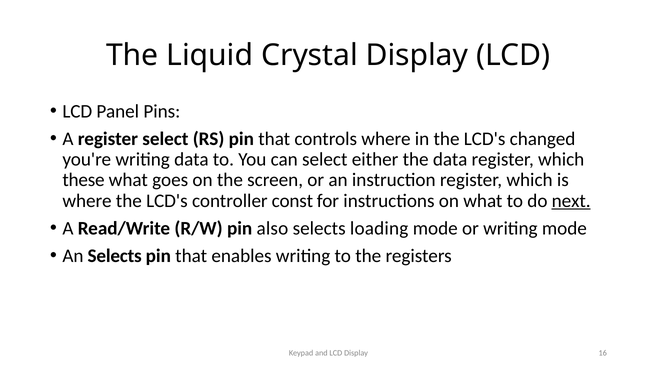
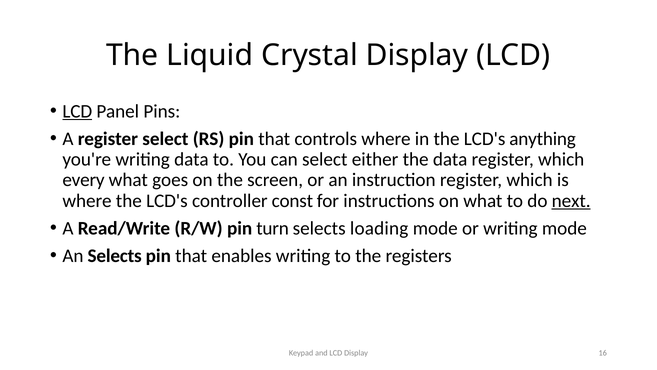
LCD underline: none -> present (77, 111)
changed: changed -> anything (543, 139)
these: these -> every (84, 180)
also: also -> turn (273, 228)
